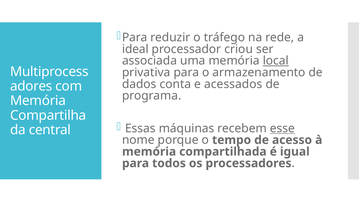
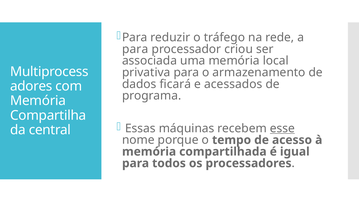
ideal: ideal -> para (135, 49)
local underline: present -> none (276, 61)
conta: conta -> ficará (175, 84)
